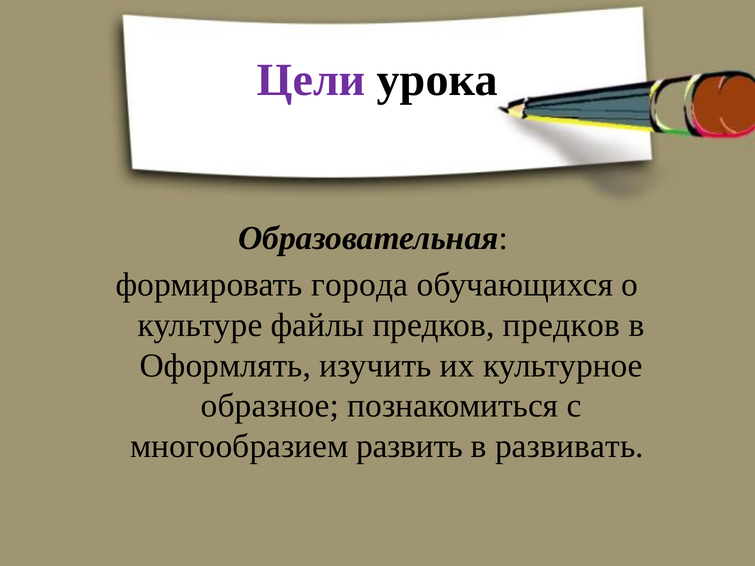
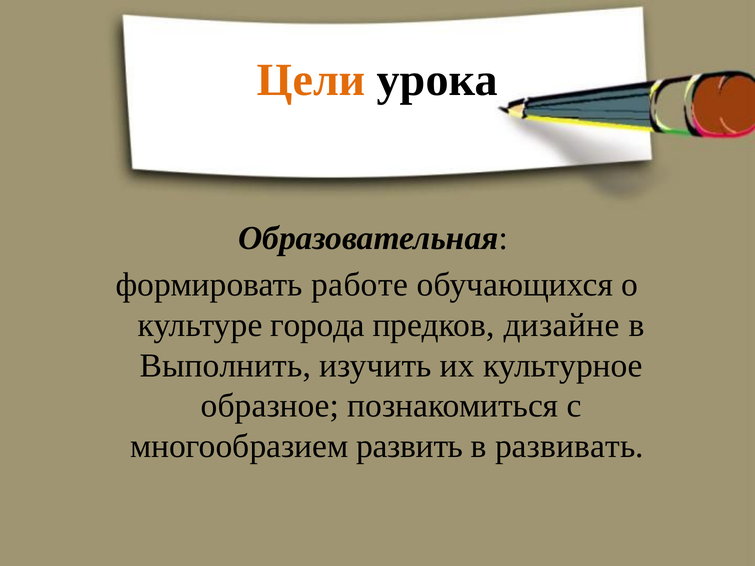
Цели colour: purple -> orange (311, 80)
города: города -> работе (360, 285)
файлы: файлы -> города (318, 325)
предков предков: предков -> дизайне (562, 325)
Оформлять: Оформлять -> Выполнить (225, 366)
